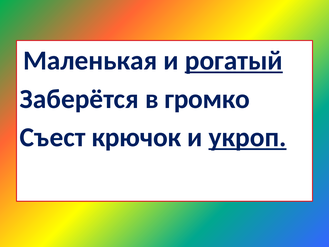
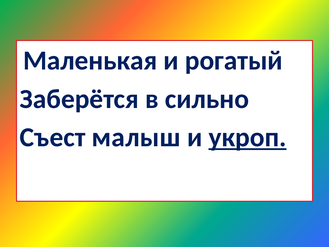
рогатый underline: present -> none (234, 60)
громко: громко -> сильно (207, 99)
крючок: крючок -> малыш (136, 137)
